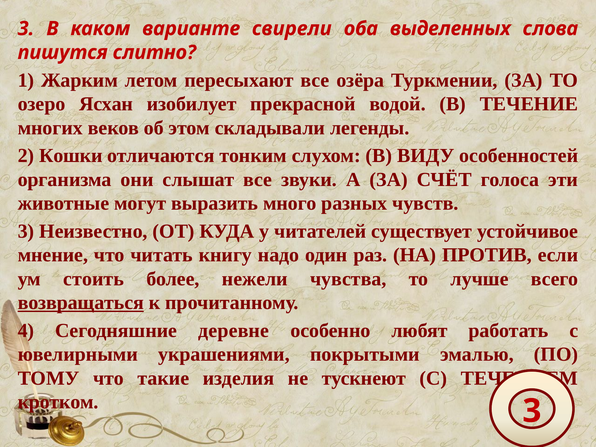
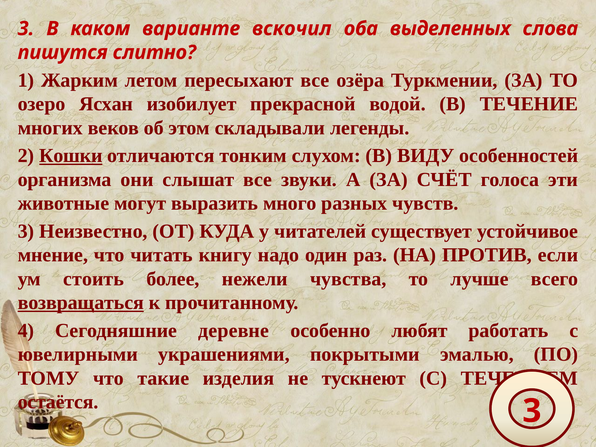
свирели: свирели -> вскочил (292, 29)
Кошки underline: none -> present (71, 156)
кротком: кротком -> остаётся (58, 402)
